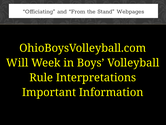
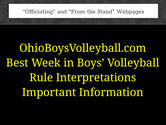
Will: Will -> Best (17, 63)
